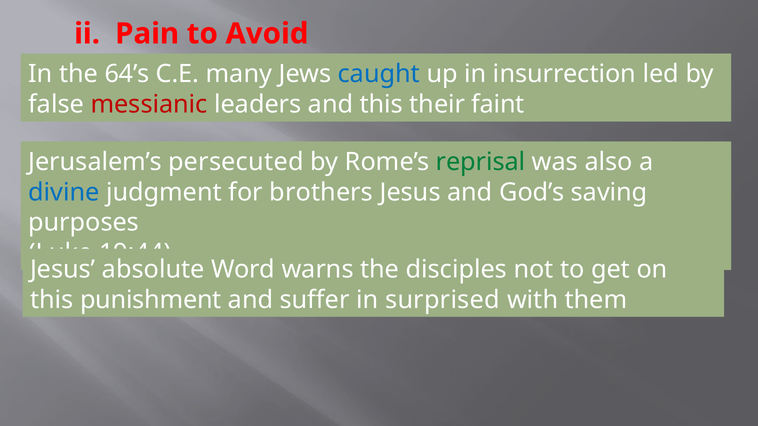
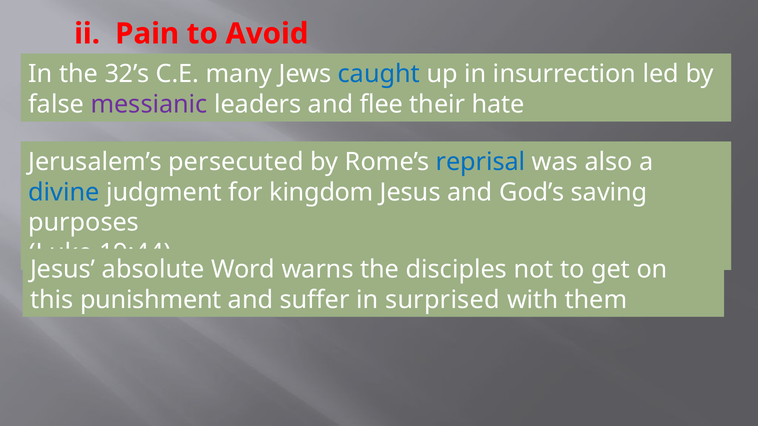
64’s: 64’s -> 32’s (127, 74)
messianic colour: red -> purple (149, 105)
and this: this -> flee (381, 105)
faint: faint -> hate (498, 105)
reprisal colour: green -> blue (481, 162)
brothers: brothers -> kingdom (321, 192)
